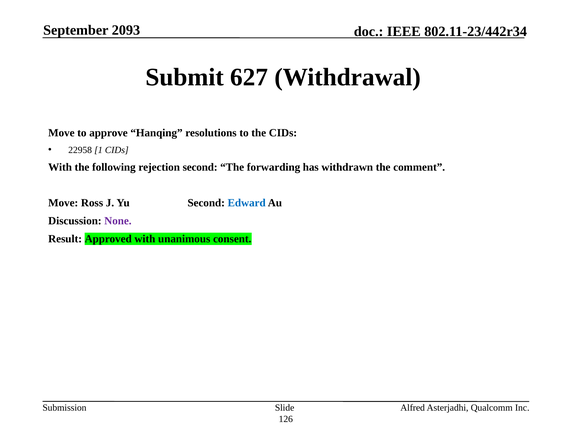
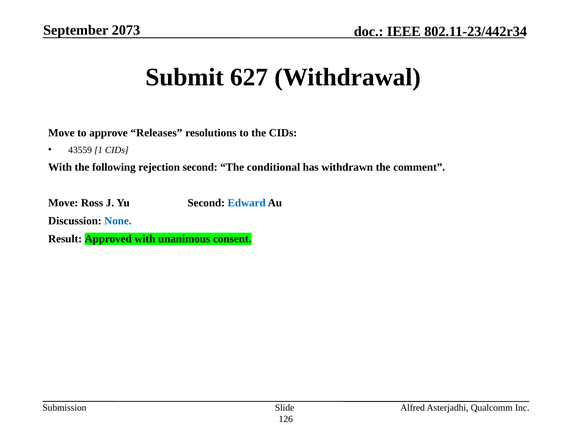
2093: 2093 -> 2073 (126, 30)
Hanqing: Hanqing -> Releases (156, 133)
22958: 22958 -> 43559 (80, 150)
forwarding: forwarding -> conditional (273, 167)
None colour: purple -> blue (118, 221)
